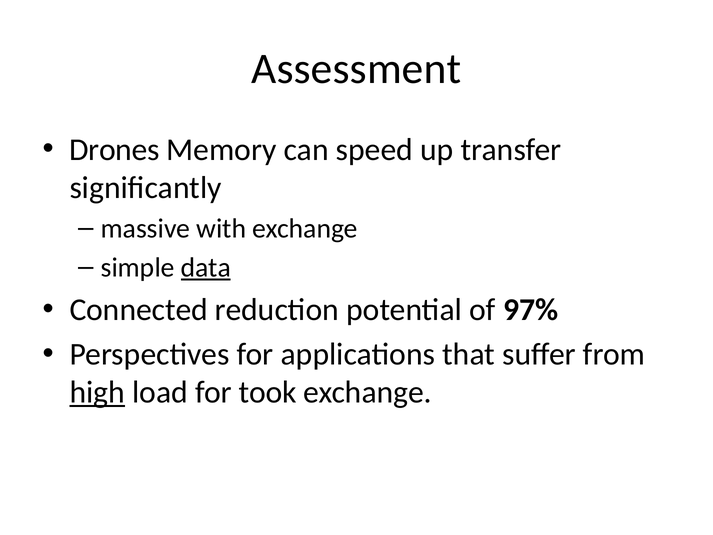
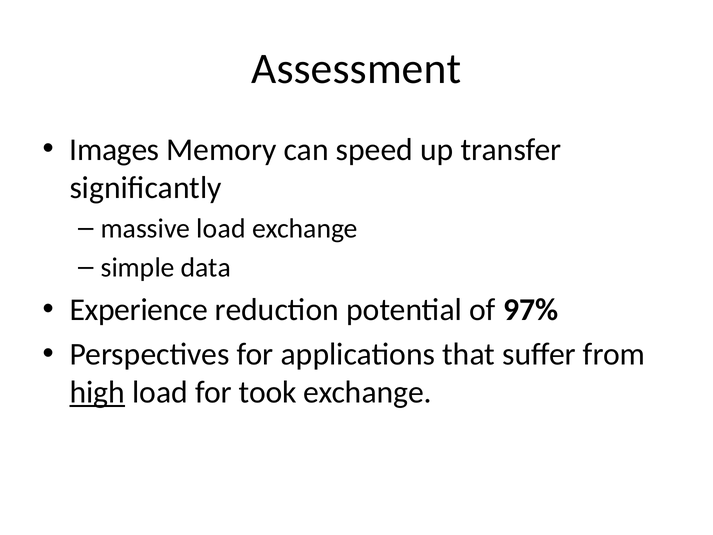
Drones: Drones -> Images (114, 150)
massive with: with -> load (221, 229)
data underline: present -> none (206, 267)
Connected: Connected -> Experience (139, 310)
